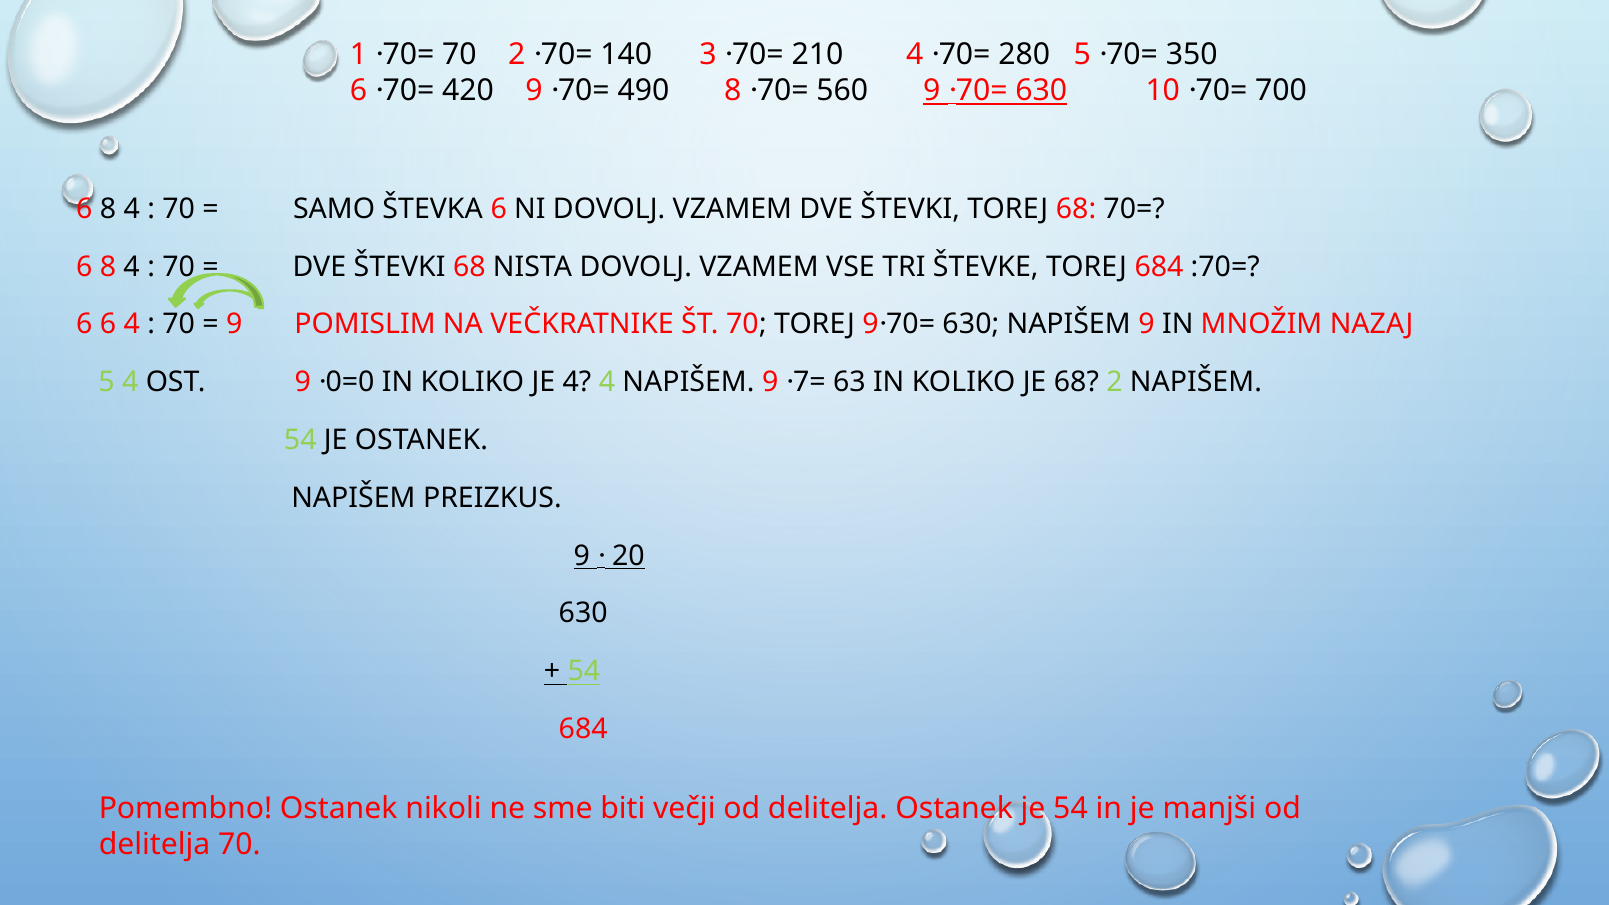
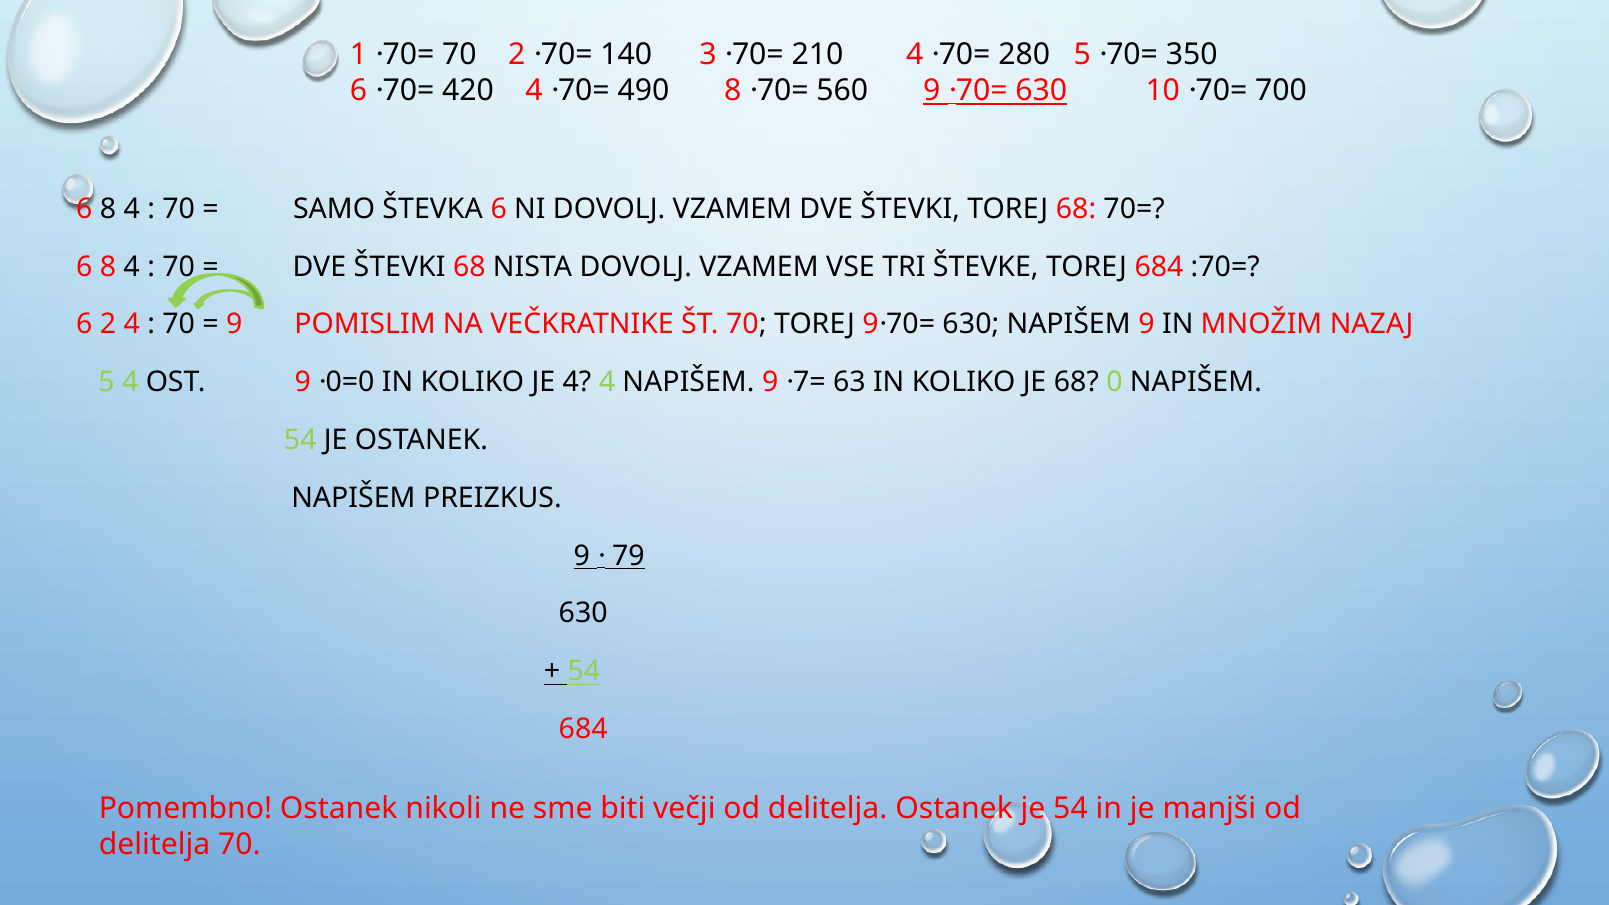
420 9: 9 -> 4 (534, 91)
6 6: 6 -> 2 (108, 324)
68 2: 2 -> 0 (1115, 382)
20: 20 -> 79 (628, 556)
